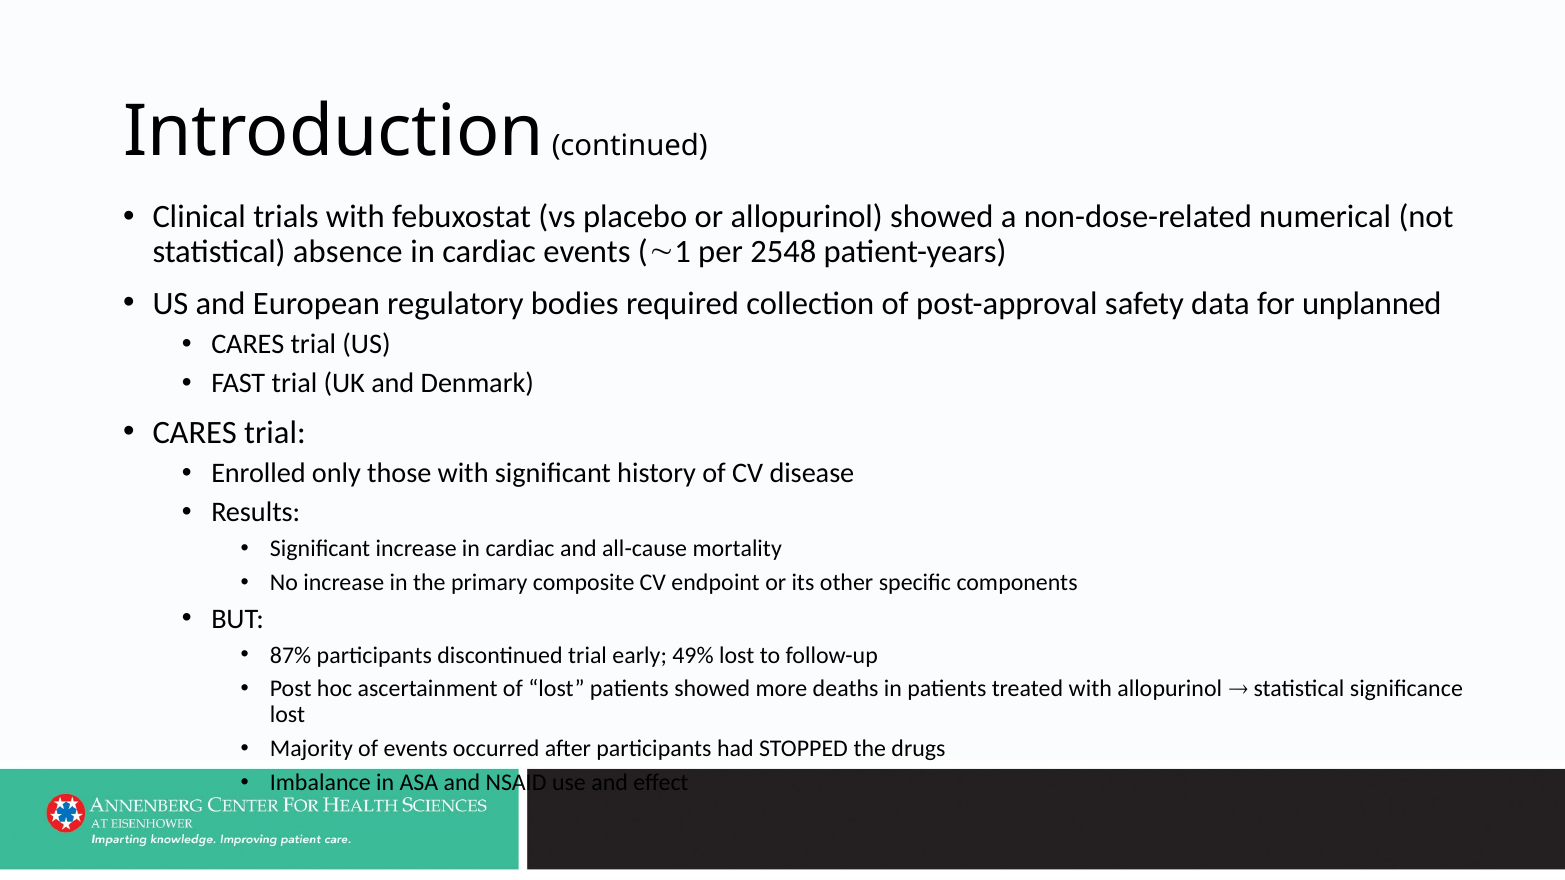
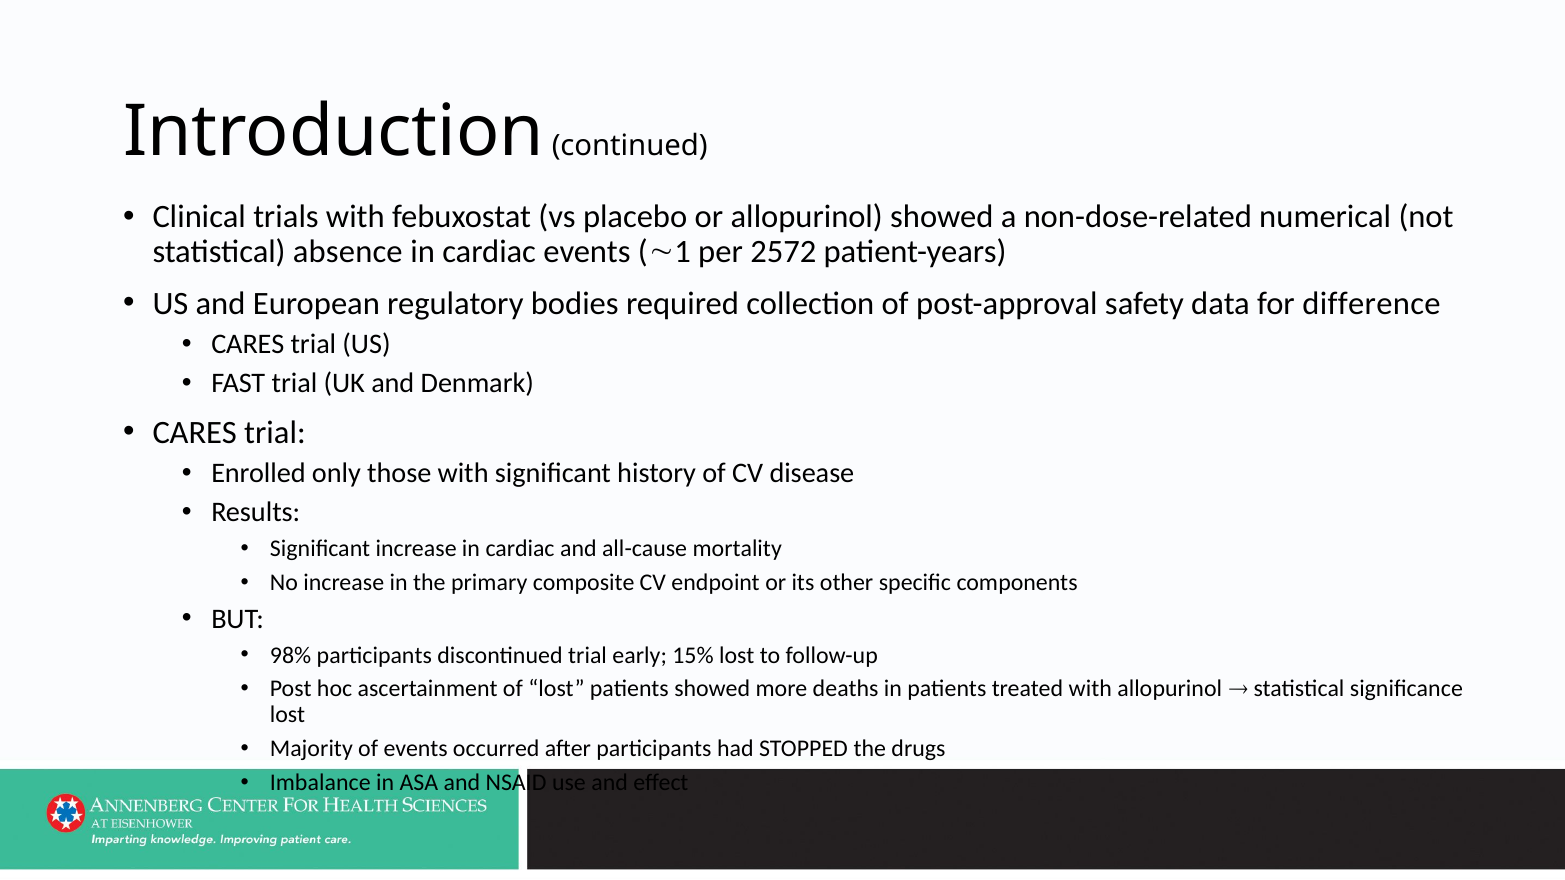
2548: 2548 -> 2572 (783, 252)
unplanned: unplanned -> difference (1372, 304)
87%: 87% -> 98% (291, 655)
49%: 49% -> 15% (693, 655)
